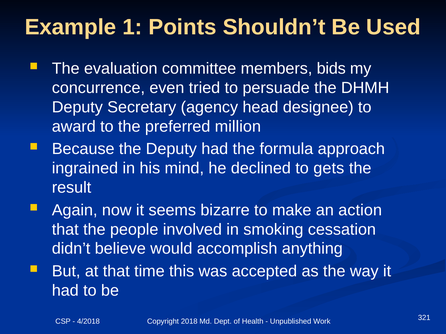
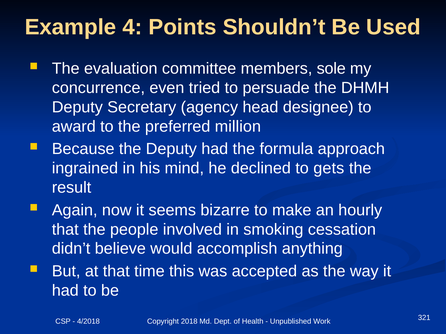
1: 1 -> 4 (132, 27)
bids: bids -> sole (331, 69)
action: action -> hourly (360, 210)
